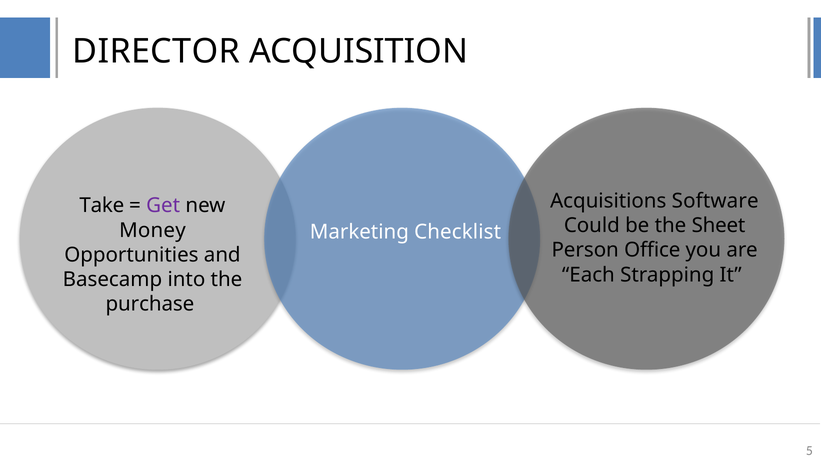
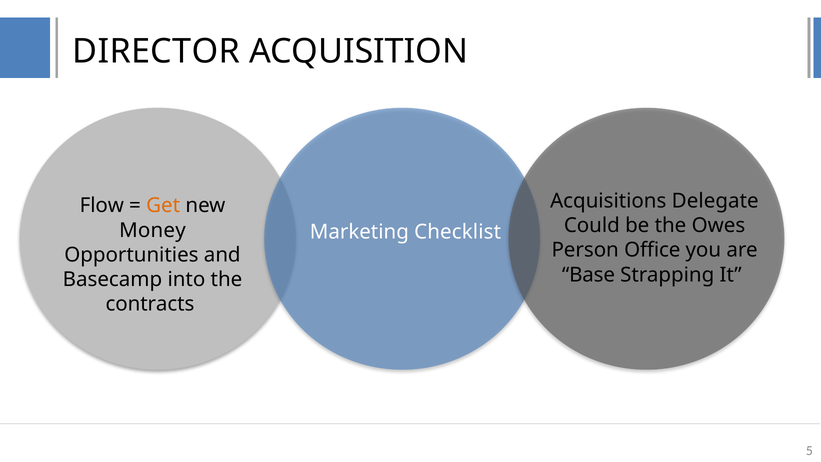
Software: Software -> Delegate (715, 201)
Take: Take -> Flow (102, 206)
Get colour: purple -> orange (163, 206)
Sheet: Sheet -> Owes (718, 225)
Each: Each -> Base (588, 275)
purchase: purchase -> contracts (150, 304)
